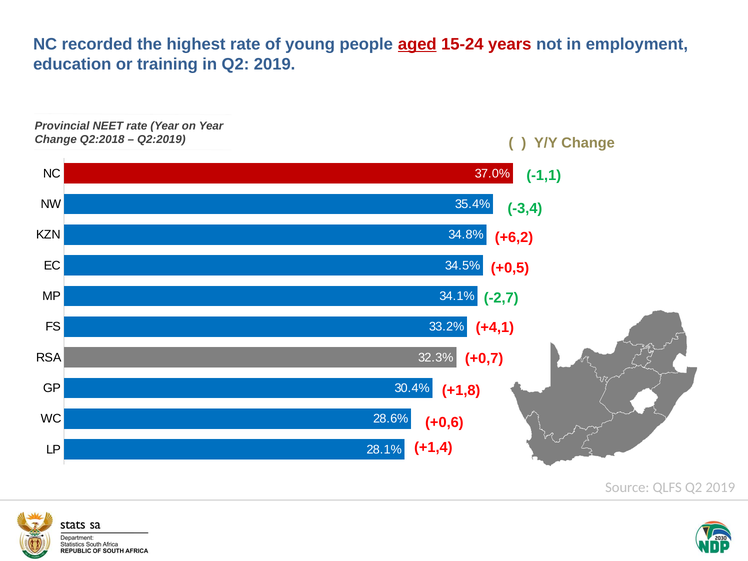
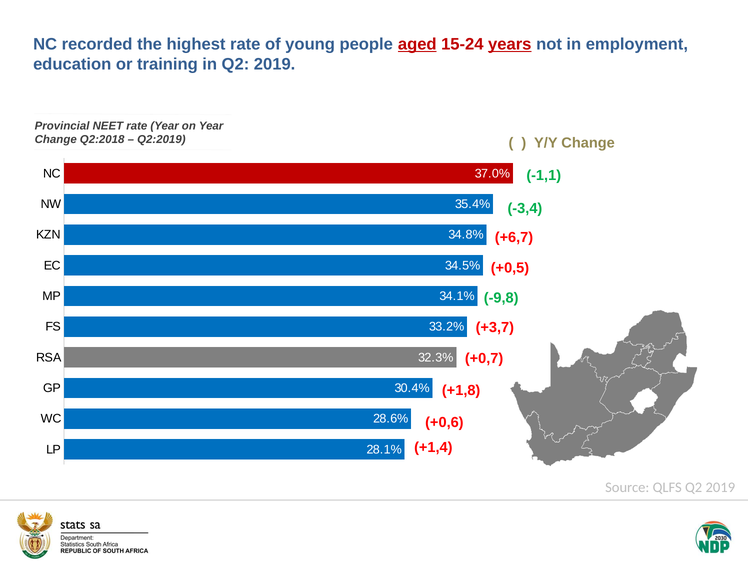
years underline: none -> present (510, 44)
+6,2: +6,2 -> +6,7 (514, 237)
-2,7: -2,7 -> -9,8 (501, 298)
+4,1: +4,1 -> +3,7 (495, 327)
